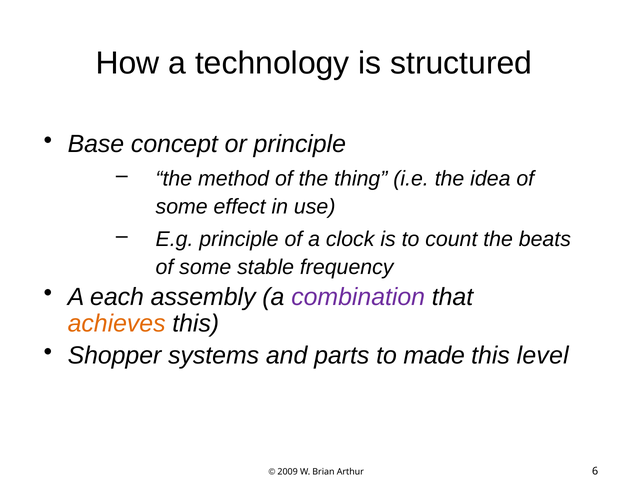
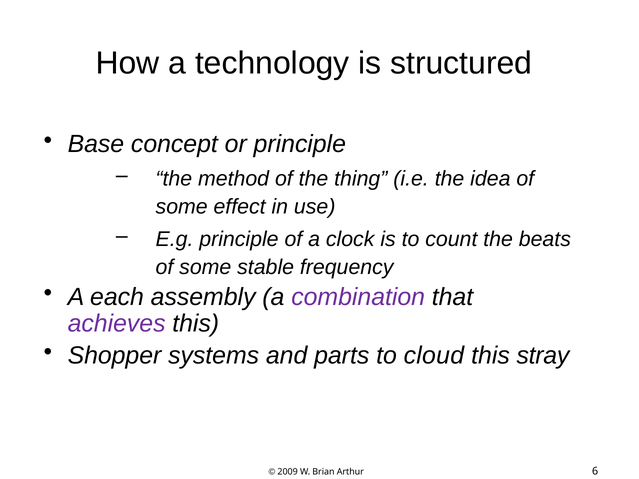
achieves colour: orange -> purple (117, 324)
made: made -> cloud (434, 356)
level: level -> stray (543, 356)
